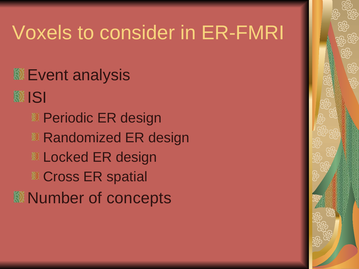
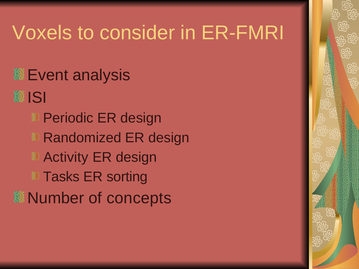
Locked: Locked -> Activity (66, 157)
Cross: Cross -> Tasks (61, 177)
spatial: spatial -> sorting (127, 177)
